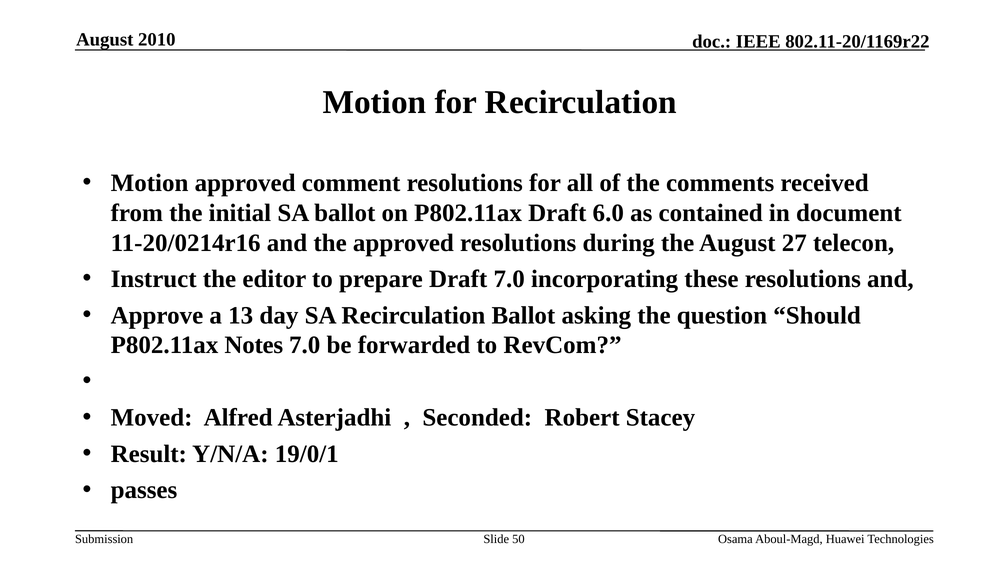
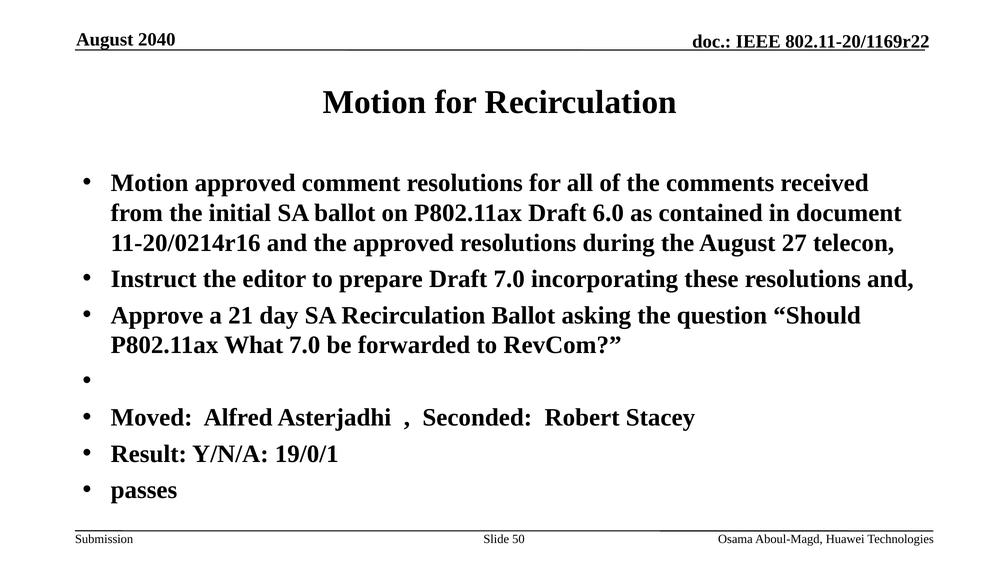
2010: 2010 -> 2040 (157, 40)
13: 13 -> 21 (241, 316)
Notes: Notes -> What (254, 346)
